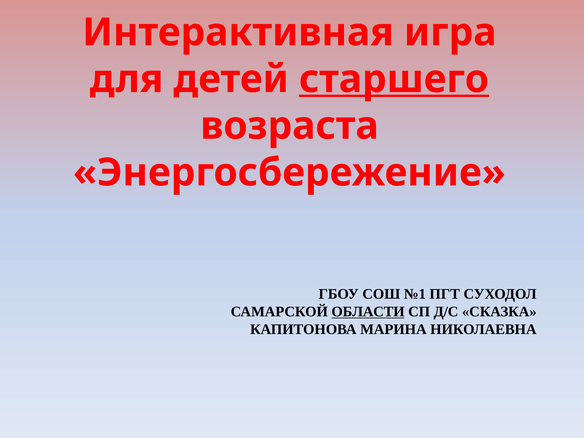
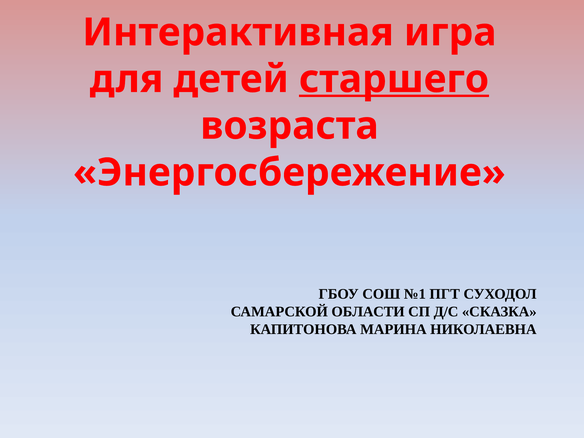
ОБЛАСТИ underline: present -> none (368, 312)
